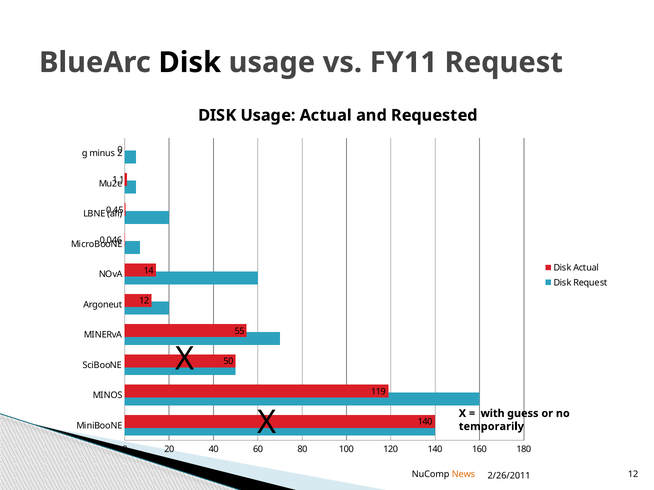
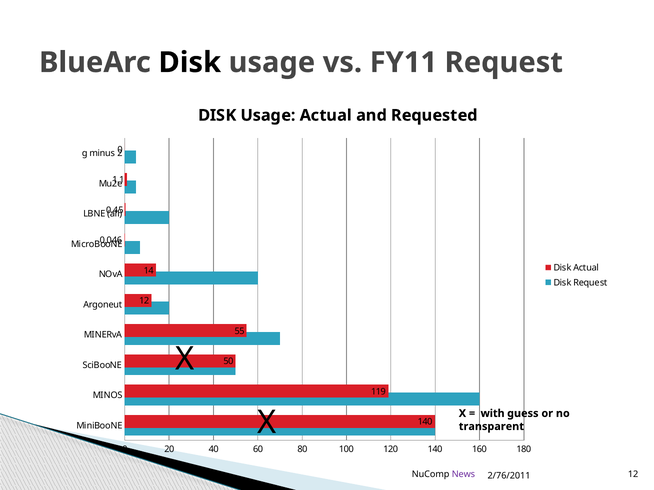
temporarily: temporarily -> transparent (491, 427)
News colour: orange -> purple (463, 475)
2/26/2011: 2/26/2011 -> 2/76/2011 (509, 476)
